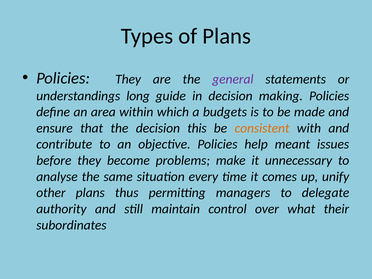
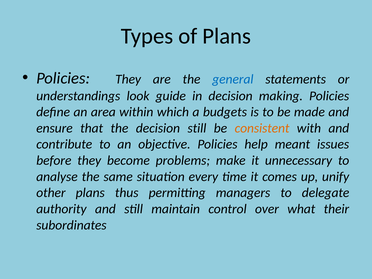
general colour: purple -> blue (233, 79)
long: long -> look (138, 96)
decision this: this -> still (197, 128)
